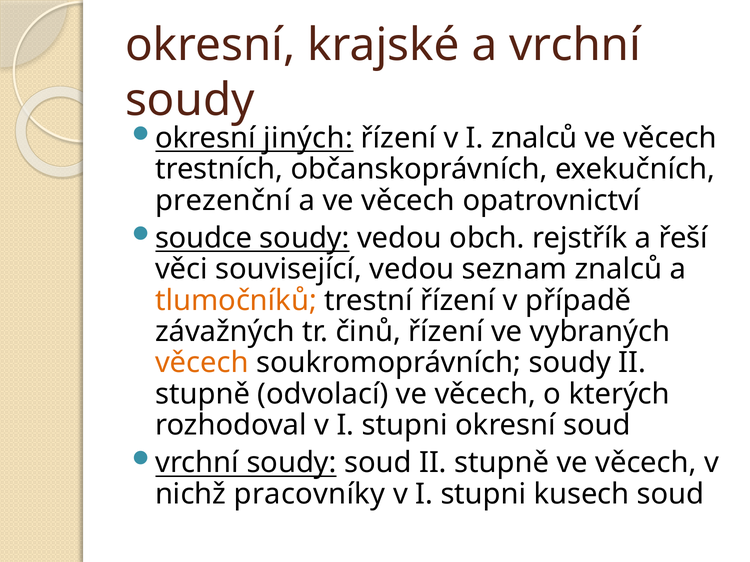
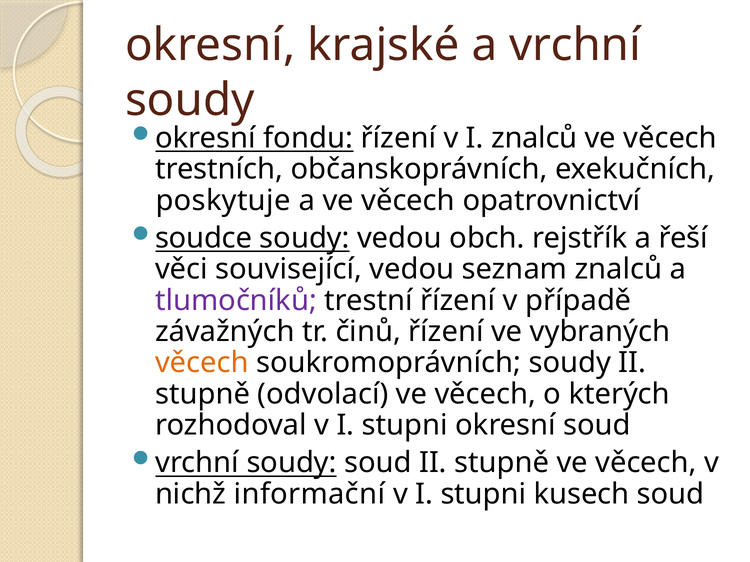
jiných: jiných -> fondu (308, 138)
prezenční: prezenční -> poskytuje (223, 201)
tlumočníků colour: orange -> purple (236, 301)
pracovníky: pracovníky -> informační (309, 494)
